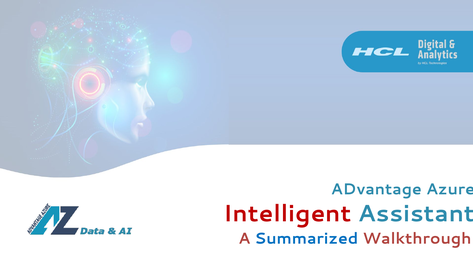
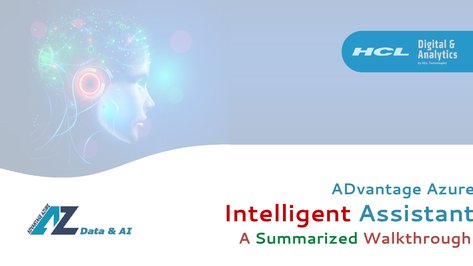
Summarized colour: blue -> green (306, 239)
